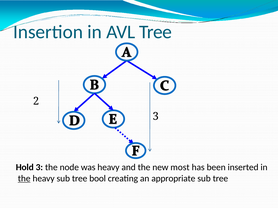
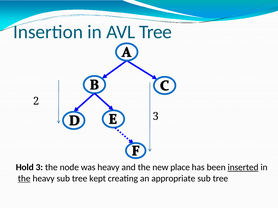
most: most -> place (180, 168)
inserted underline: none -> present (243, 168)
bool: bool -> kept (98, 179)
